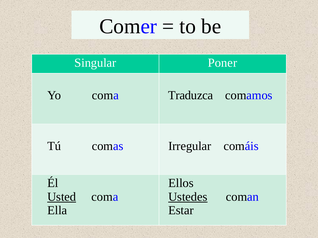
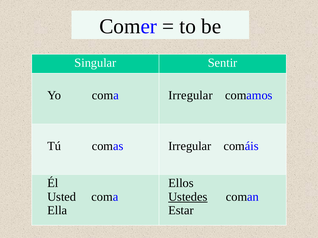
Poner: Poner -> Sentir (223, 63)
coma Traduzca: Traduzca -> Irregular (191, 96)
Usted underline: present -> none (62, 197)
